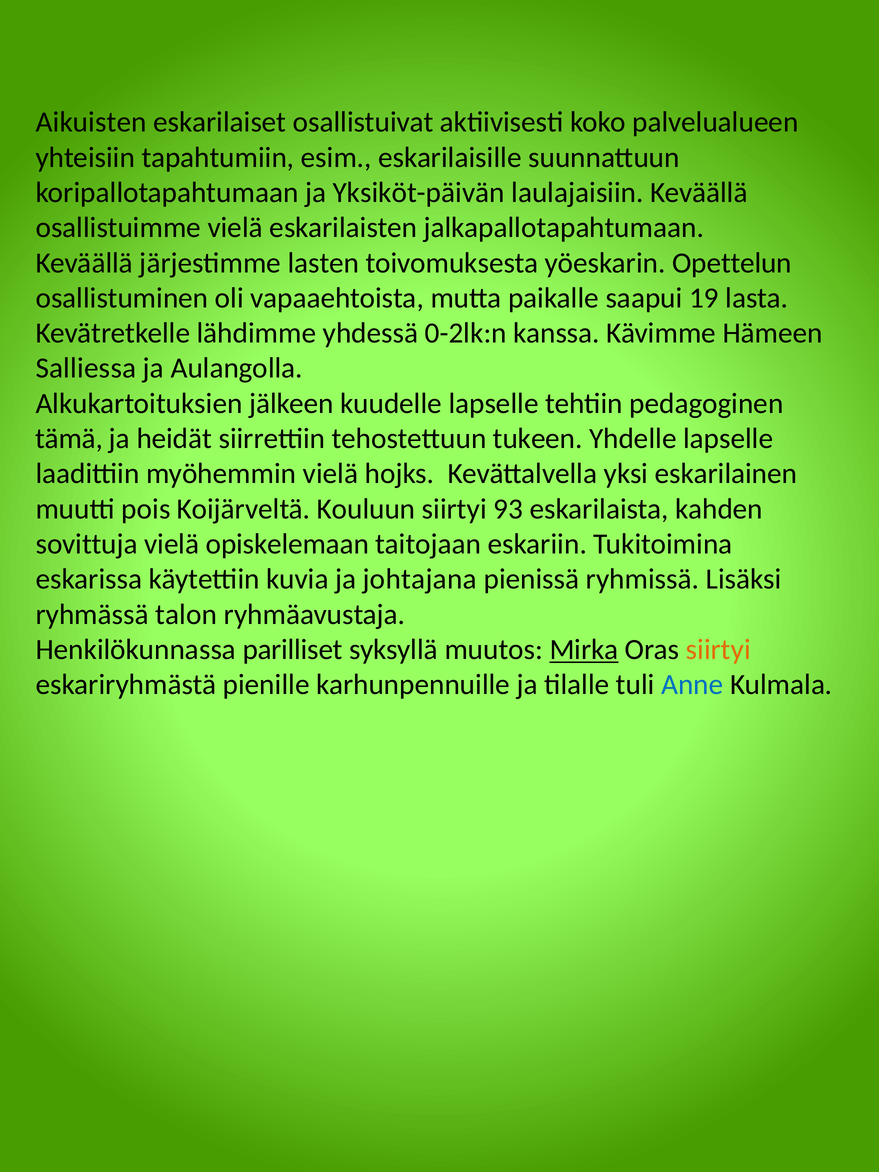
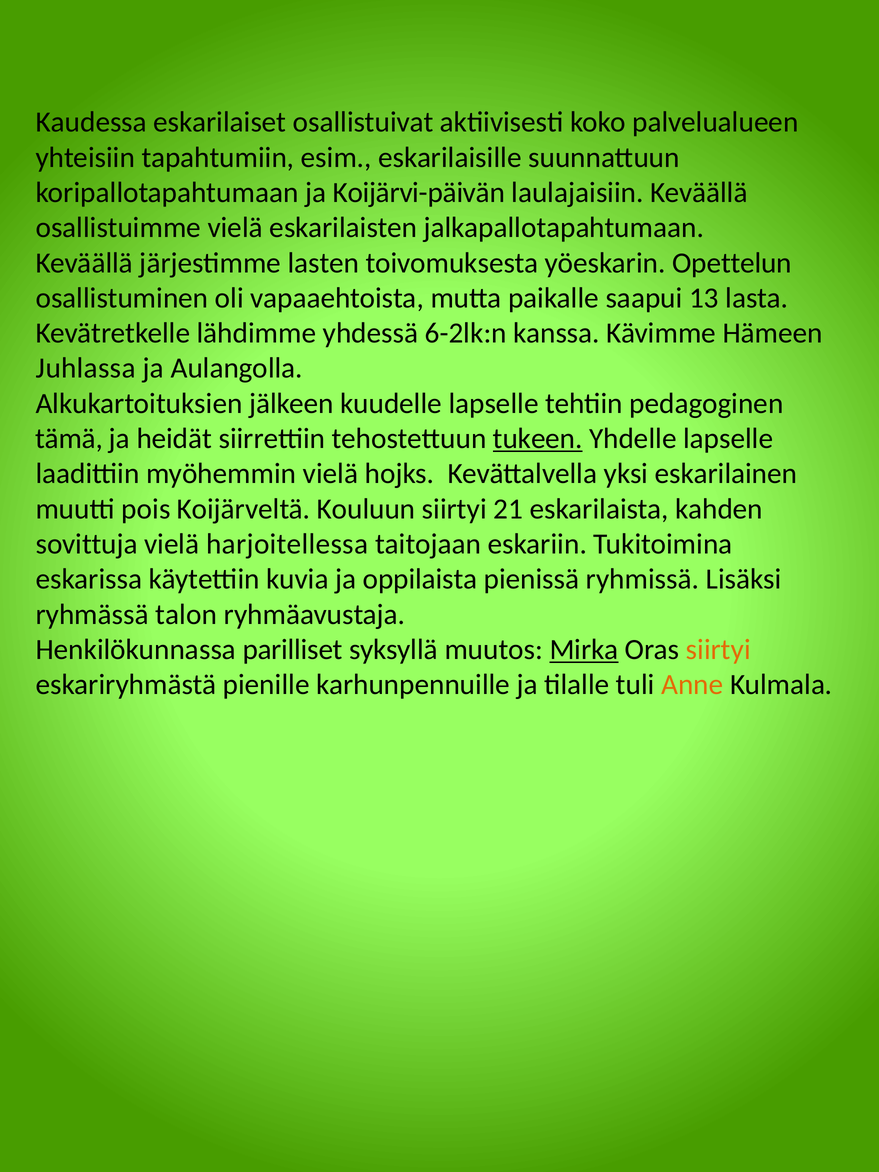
Aikuisten: Aikuisten -> Kaudessa (91, 122)
Yksiköt-päivän: Yksiköt-päivän -> Koijärvi-päivän (419, 193)
19: 19 -> 13 (704, 298)
0-2lk:n: 0-2lk:n -> 6-2lk:n (466, 333)
Salliessa: Salliessa -> Juhlassa (86, 368)
tukeen underline: none -> present (538, 439)
93: 93 -> 21 (508, 509)
opiskelemaan: opiskelemaan -> harjoitellessa (287, 544)
johtajana: johtajana -> oppilaista (420, 579)
Anne colour: blue -> orange (692, 685)
